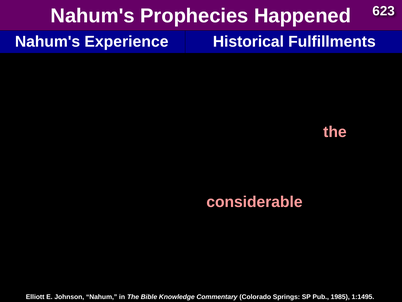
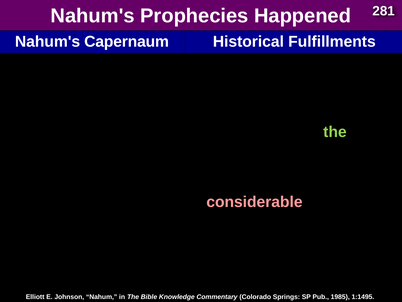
623: 623 -> 281 (384, 11)
Experience: Experience -> Capernaum (127, 41)
the colour: pink -> light green (335, 132)
